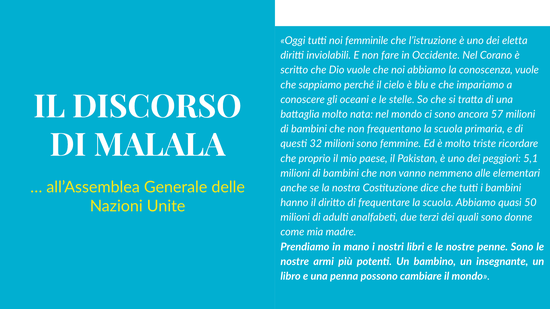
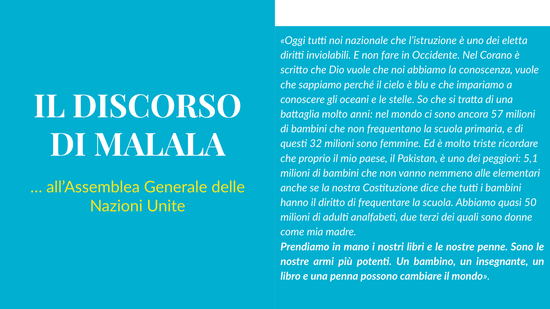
femminile: femminile -> nazionale (367, 41)
nata: nata -> anni (362, 114)
